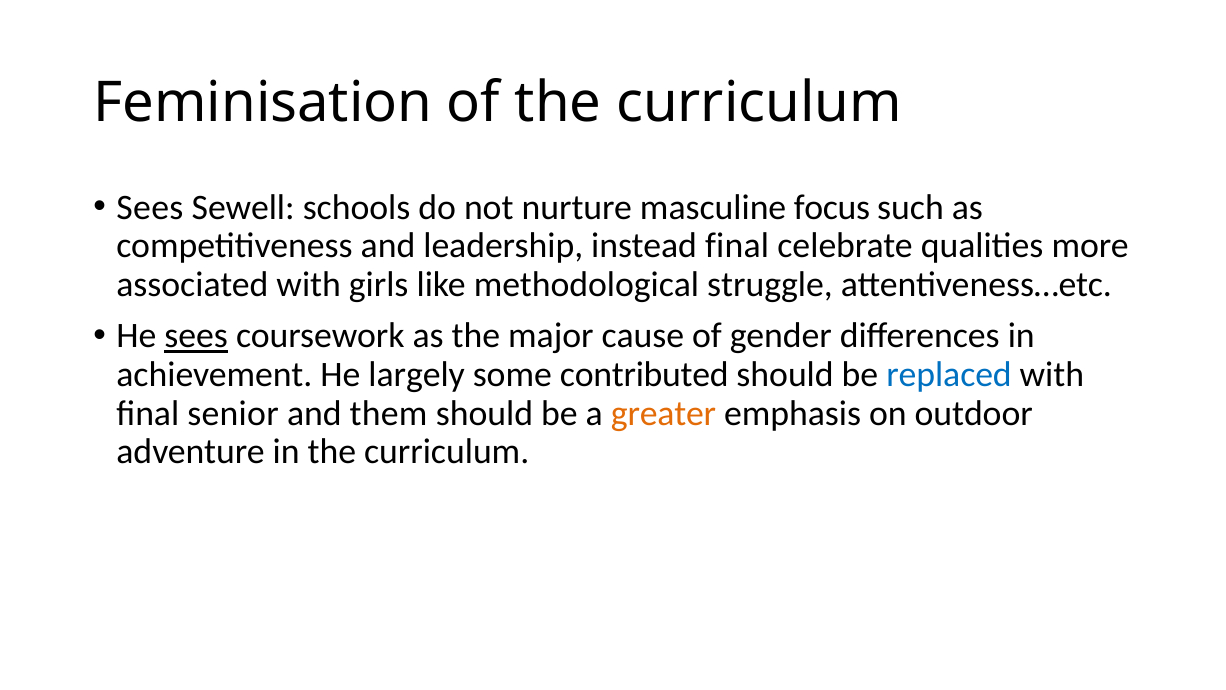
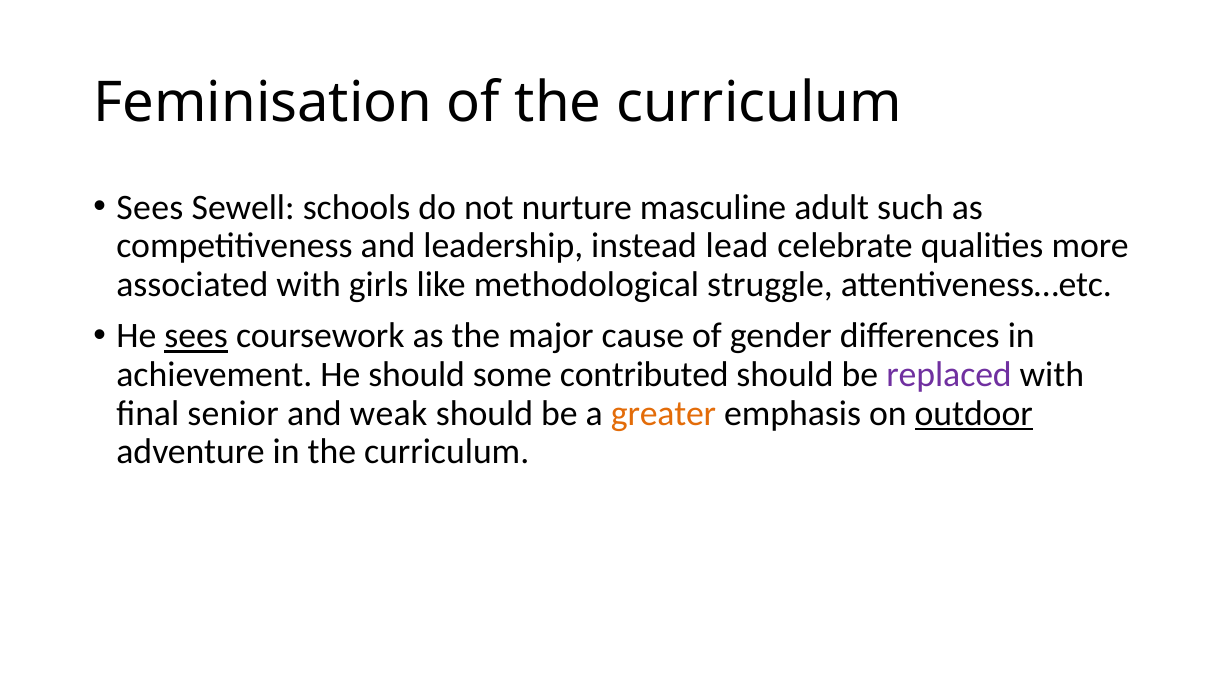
focus: focus -> adult (832, 207)
instead final: final -> lead (737, 246)
He largely: largely -> should (417, 375)
replaced colour: blue -> purple (949, 375)
them: them -> weak (389, 413)
outdoor underline: none -> present (974, 413)
